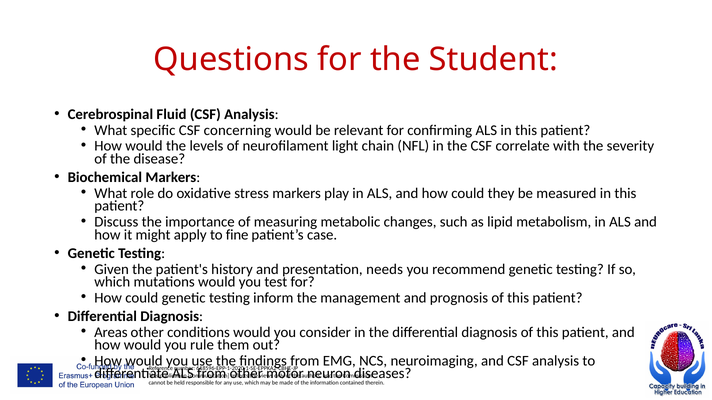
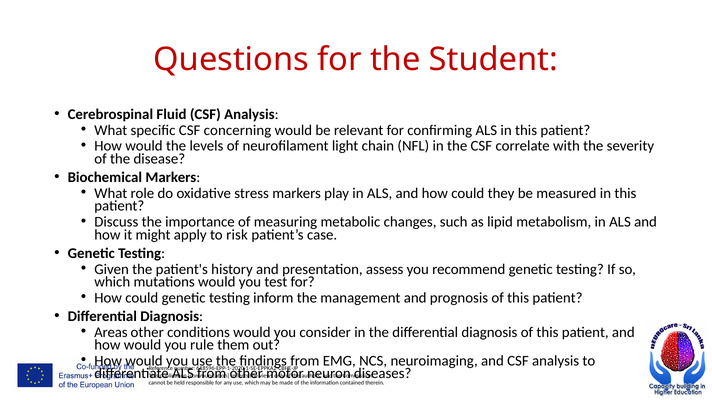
fine: fine -> risk (237, 235)
needs: needs -> assess (385, 269)
